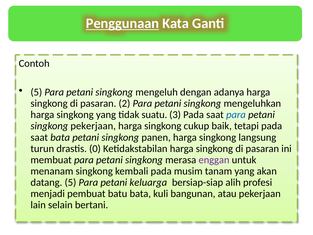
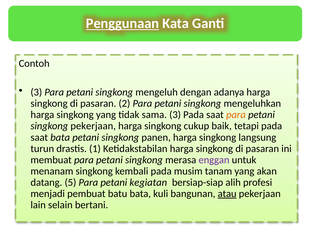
5: 5 -> 3 (36, 92)
suatu: suatu -> sama (154, 115)
para colour: blue -> orange (236, 115)
0: 0 -> 1 (95, 148)
keluarga: keluarga -> kegiatan (148, 182)
atau underline: none -> present (227, 193)
